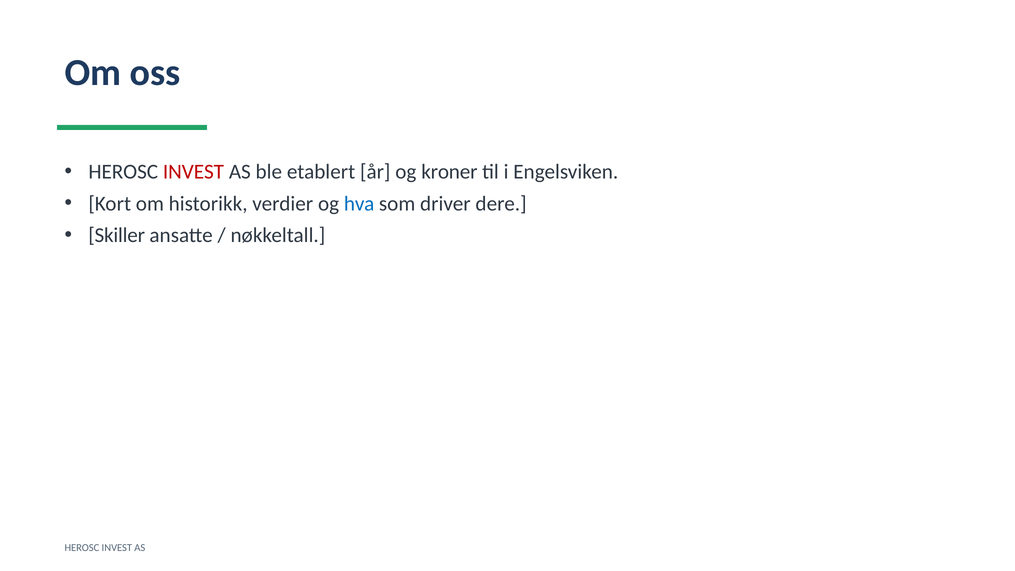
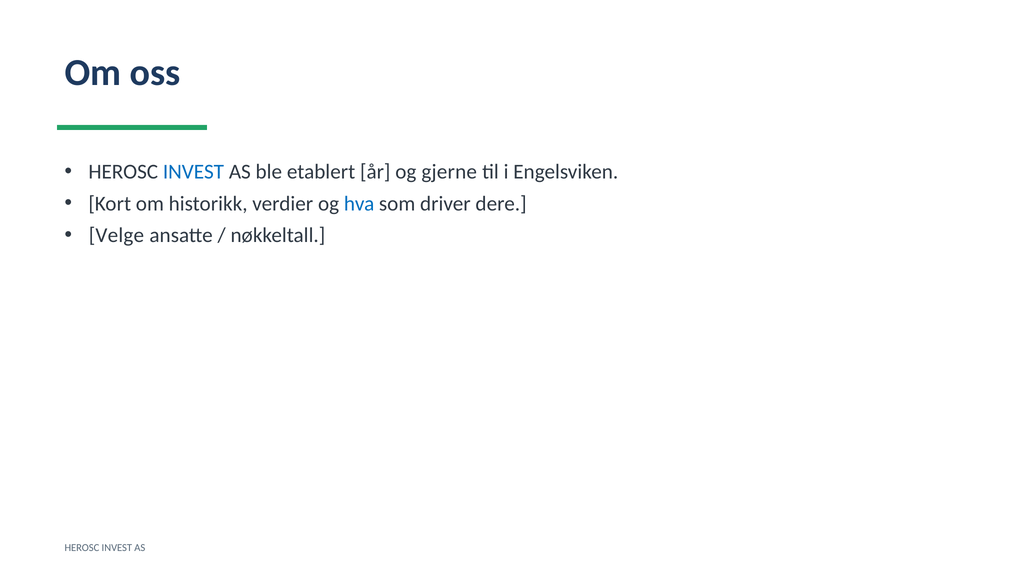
INVEST colour: red -> blue (193, 172)
kroner: kroner -> gjerne (449, 172)
Skiller: Skiller -> Velge (116, 235)
